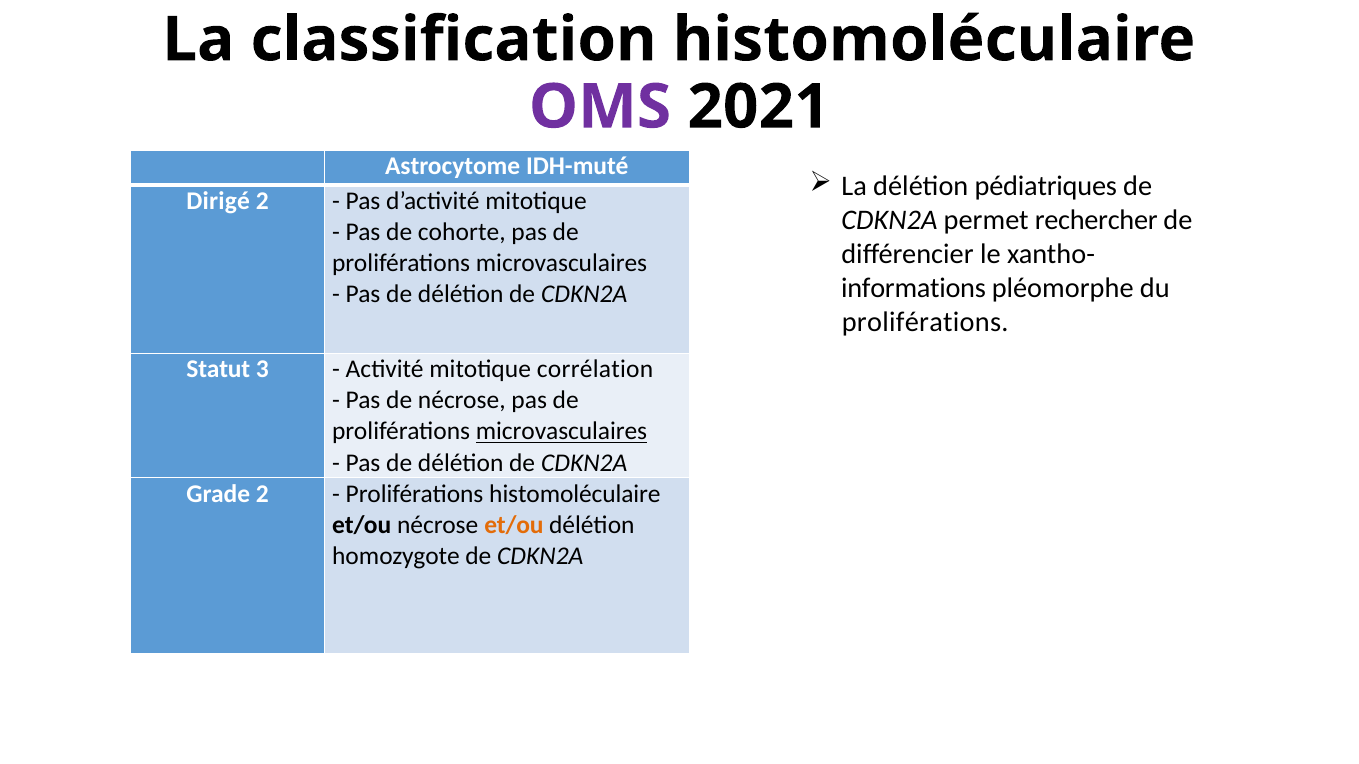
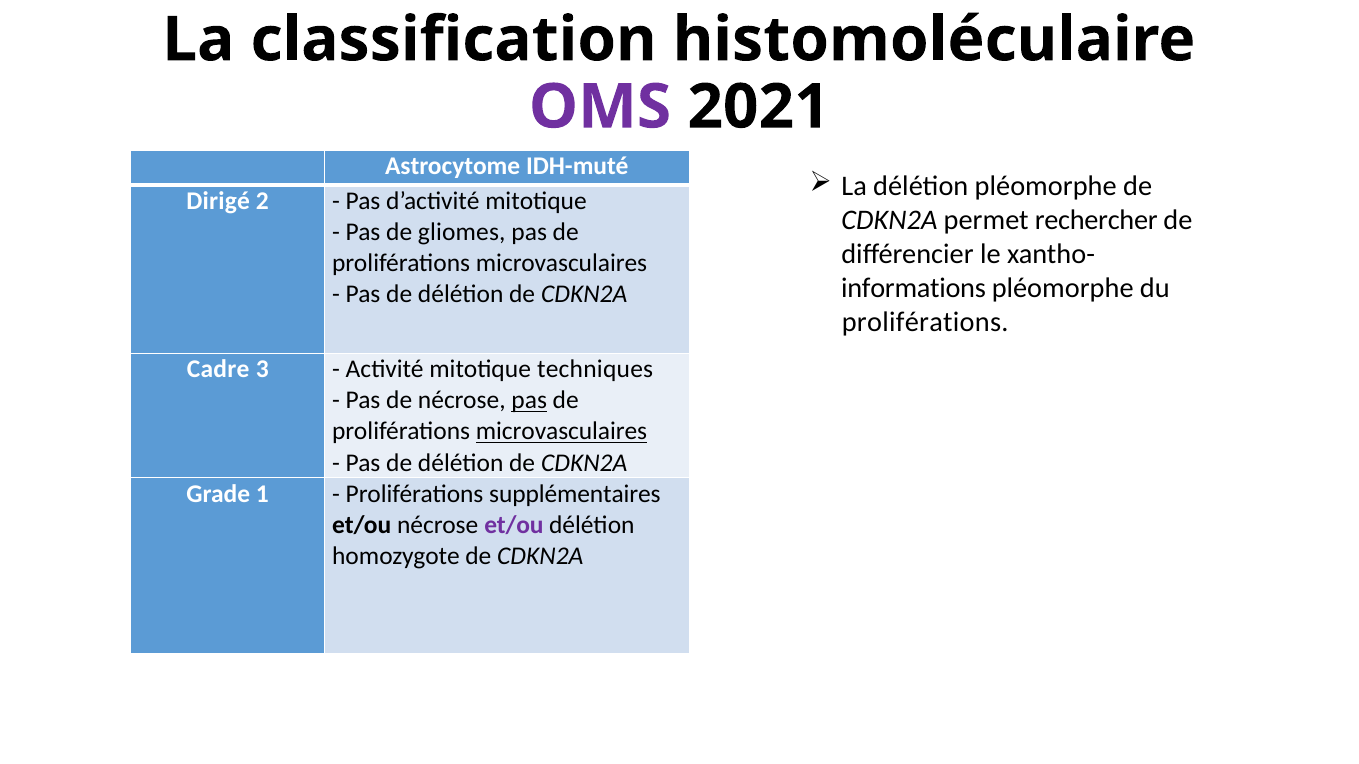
délétion pédiatriques: pédiatriques -> pléomorphe (1046, 187)
cohorte: cohorte -> gliomes (462, 232)
Statut: Statut -> Cadre (218, 370)
corrélation: corrélation -> techniques (595, 370)
pas underline: none -> present (529, 401)
Grade 2: 2 -> 1 (262, 494)
Proliférations histomoléculaire: histomoléculaire -> supplémentaires (575, 494)
et/ou colour: orange -> purple (514, 525)
